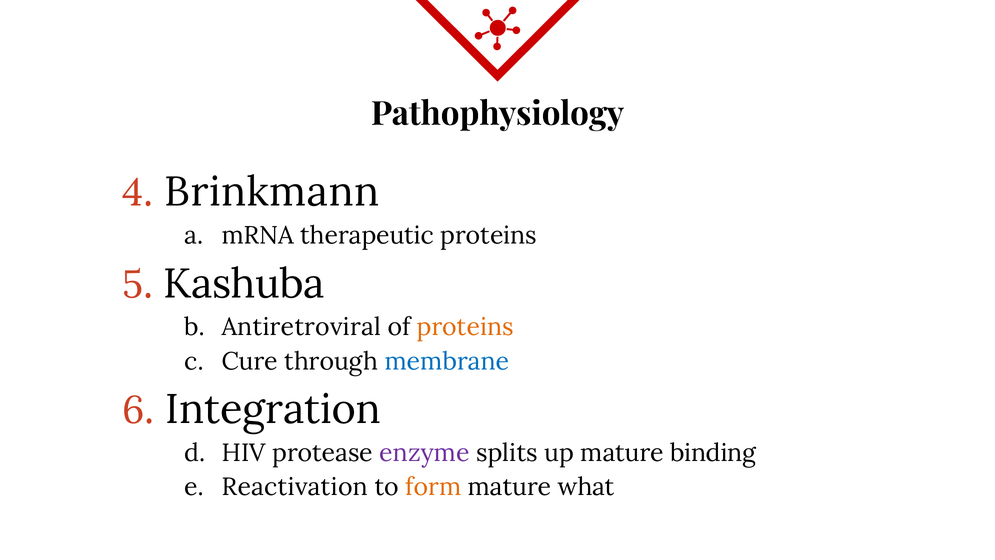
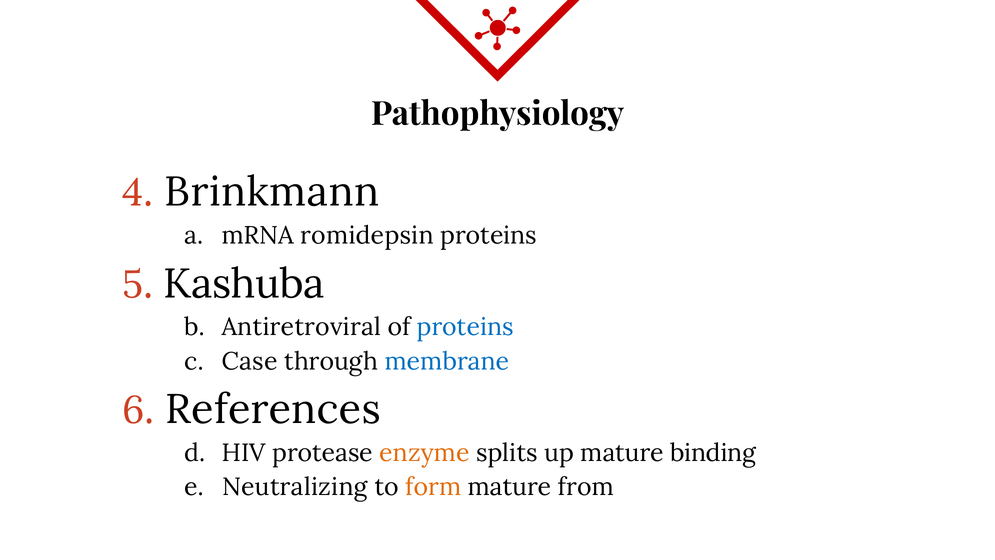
therapeutic: therapeutic -> romidepsin (367, 235)
proteins colour: orange -> blue (465, 327)
Cure: Cure -> Case (250, 361)
Integration: Integration -> References (273, 410)
enzyme colour: purple -> orange (425, 453)
Reactivation: Reactivation -> Neutralizing (295, 487)
what: what -> from (586, 487)
